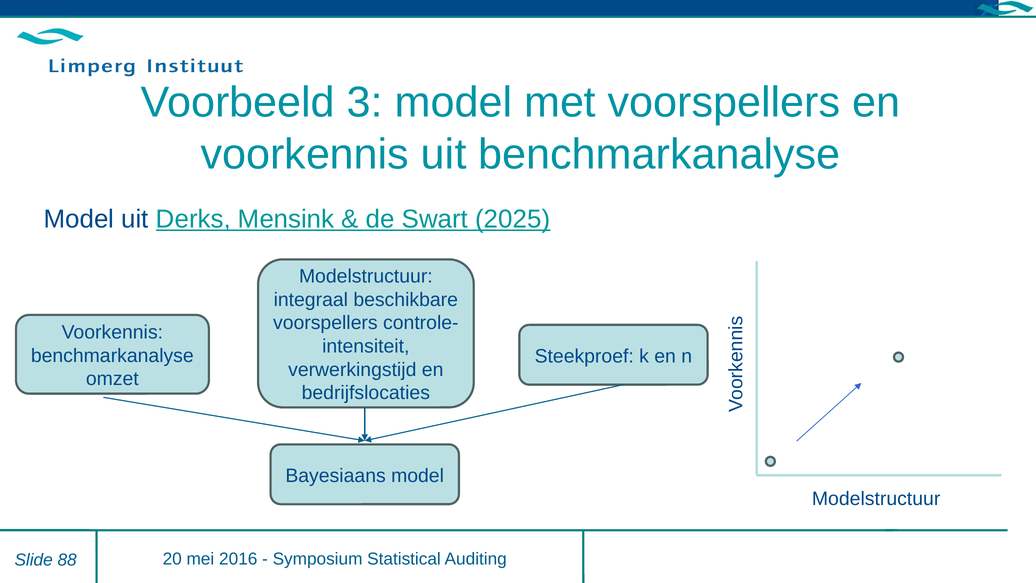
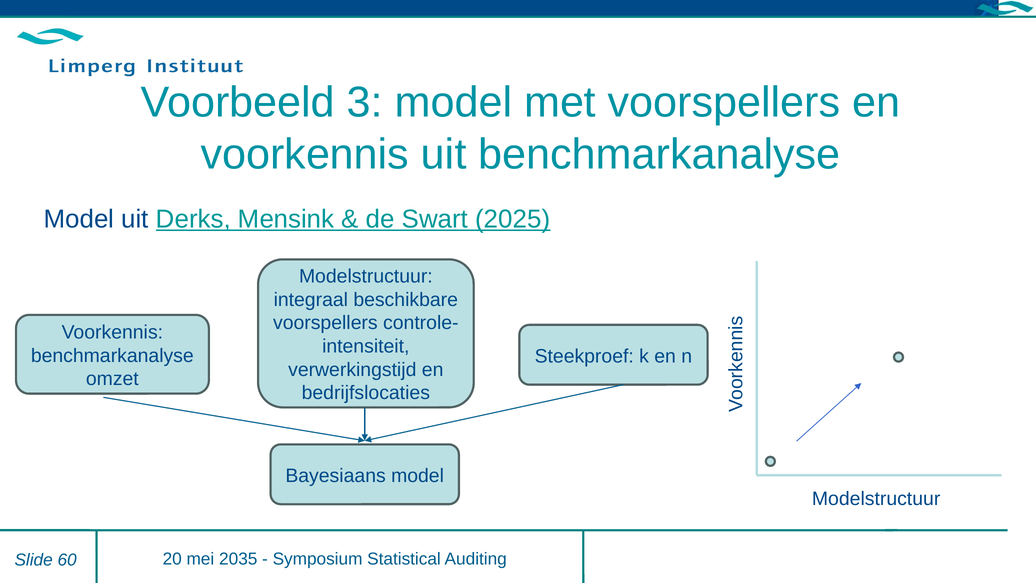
2016: 2016 -> 2035 (238, 559)
88: 88 -> 60 (67, 560)
